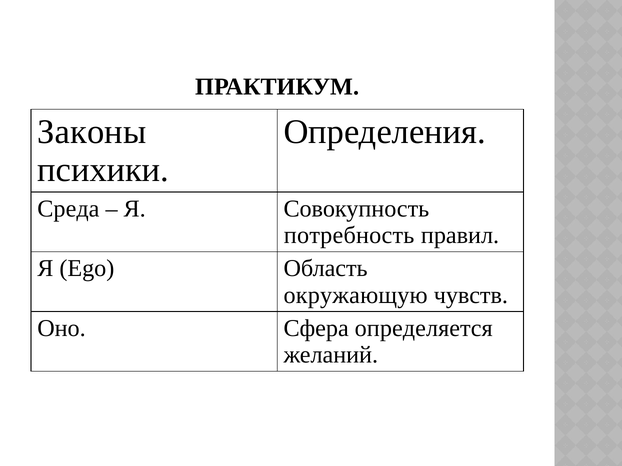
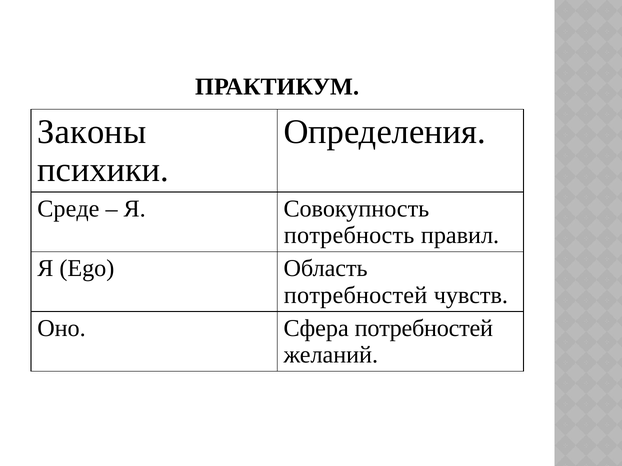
Среда: Среда -> Среде (68, 209)
окружающую: окружающую -> потребностей (356, 295)
Сфера определяется: определяется -> потребностей (424, 328)
